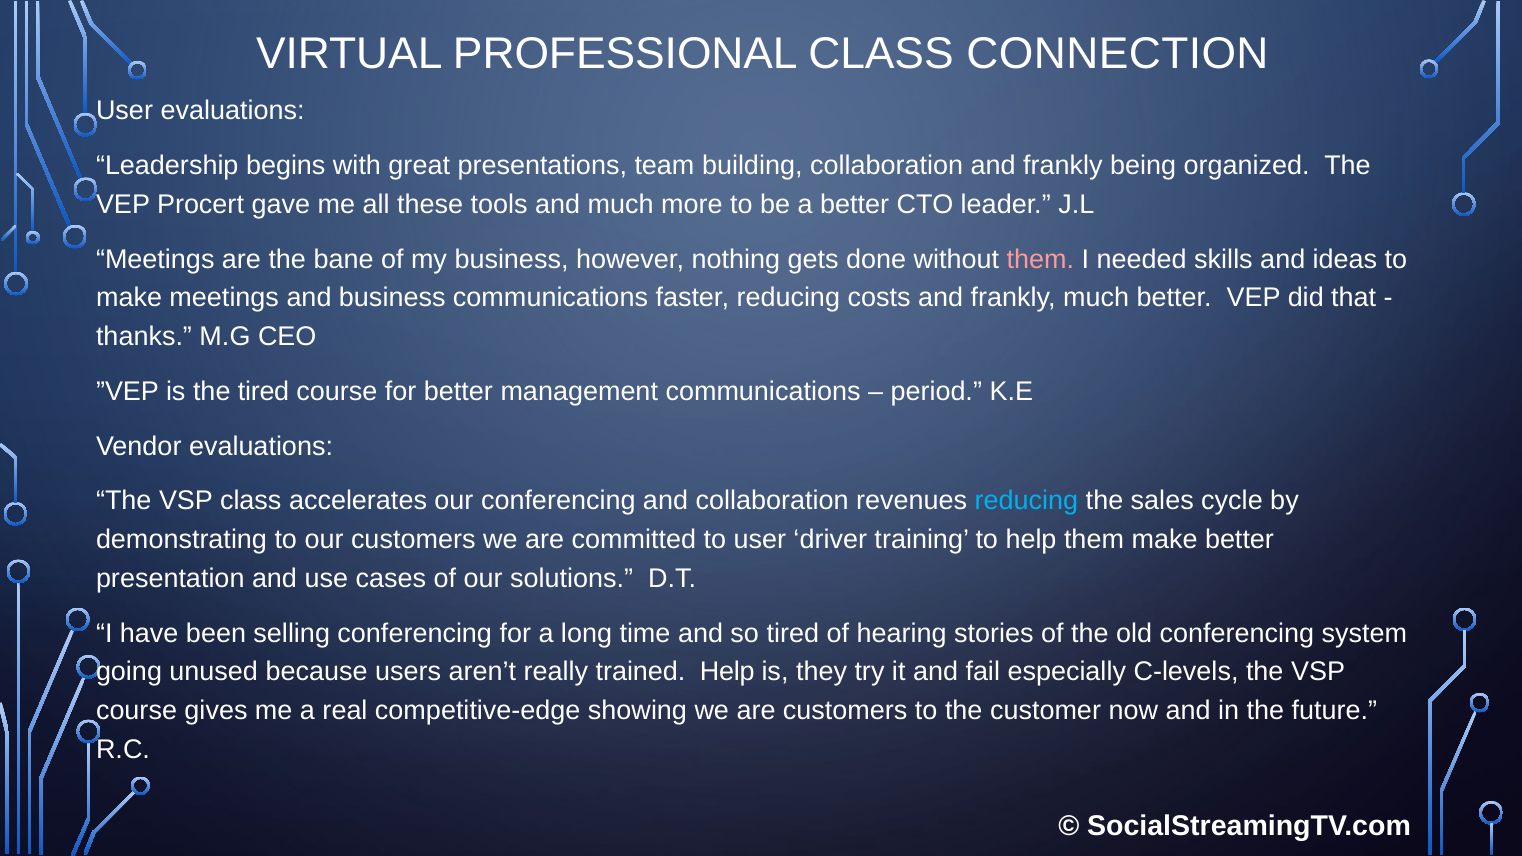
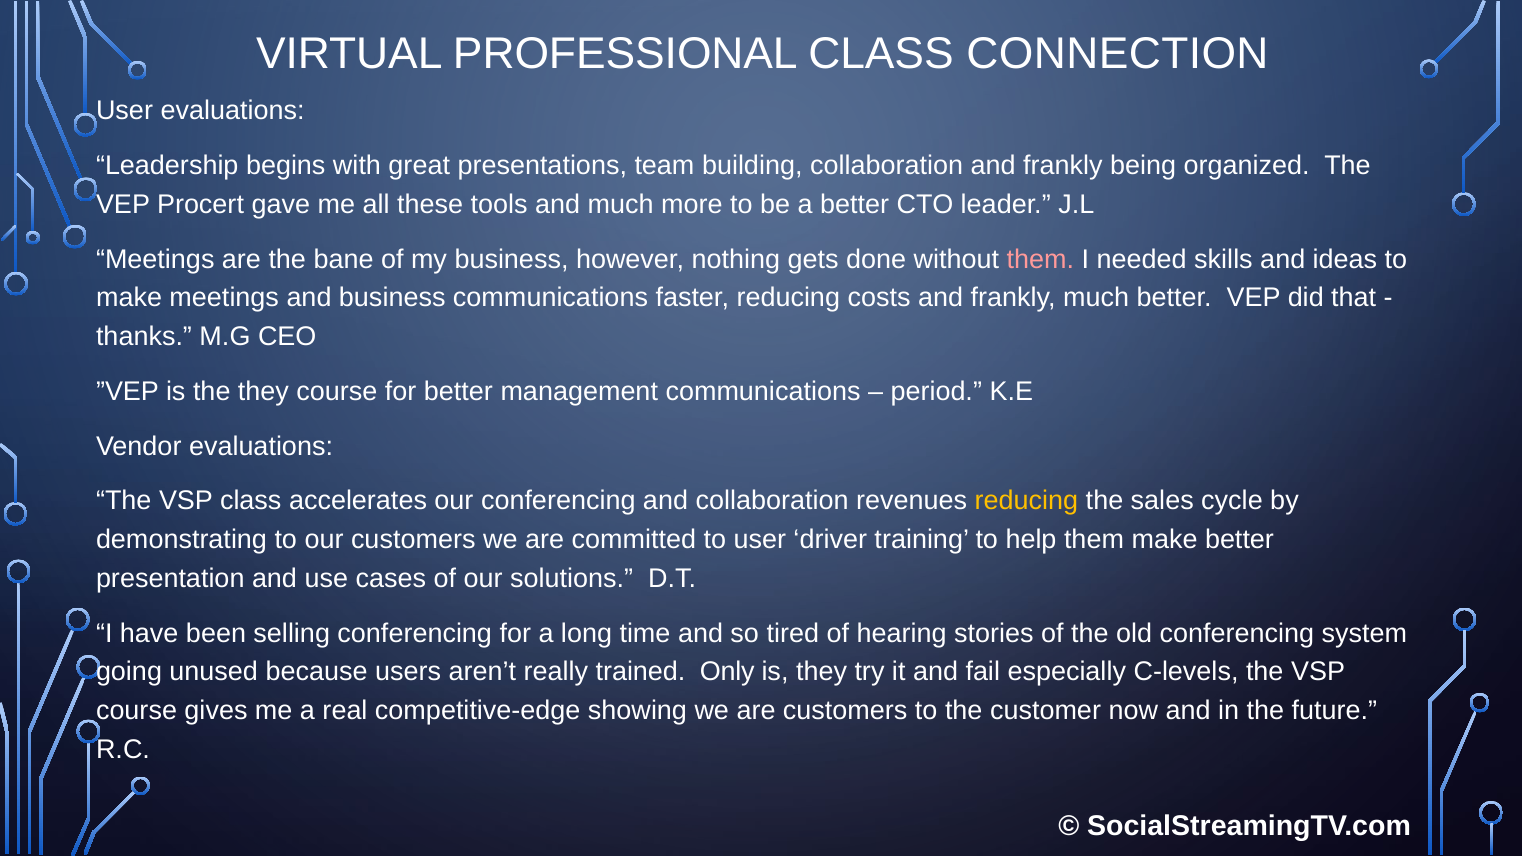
the tired: tired -> they (263, 392)
reducing colour: light blue -> yellow (1026, 501)
trained Help: Help -> Only (727, 672)
